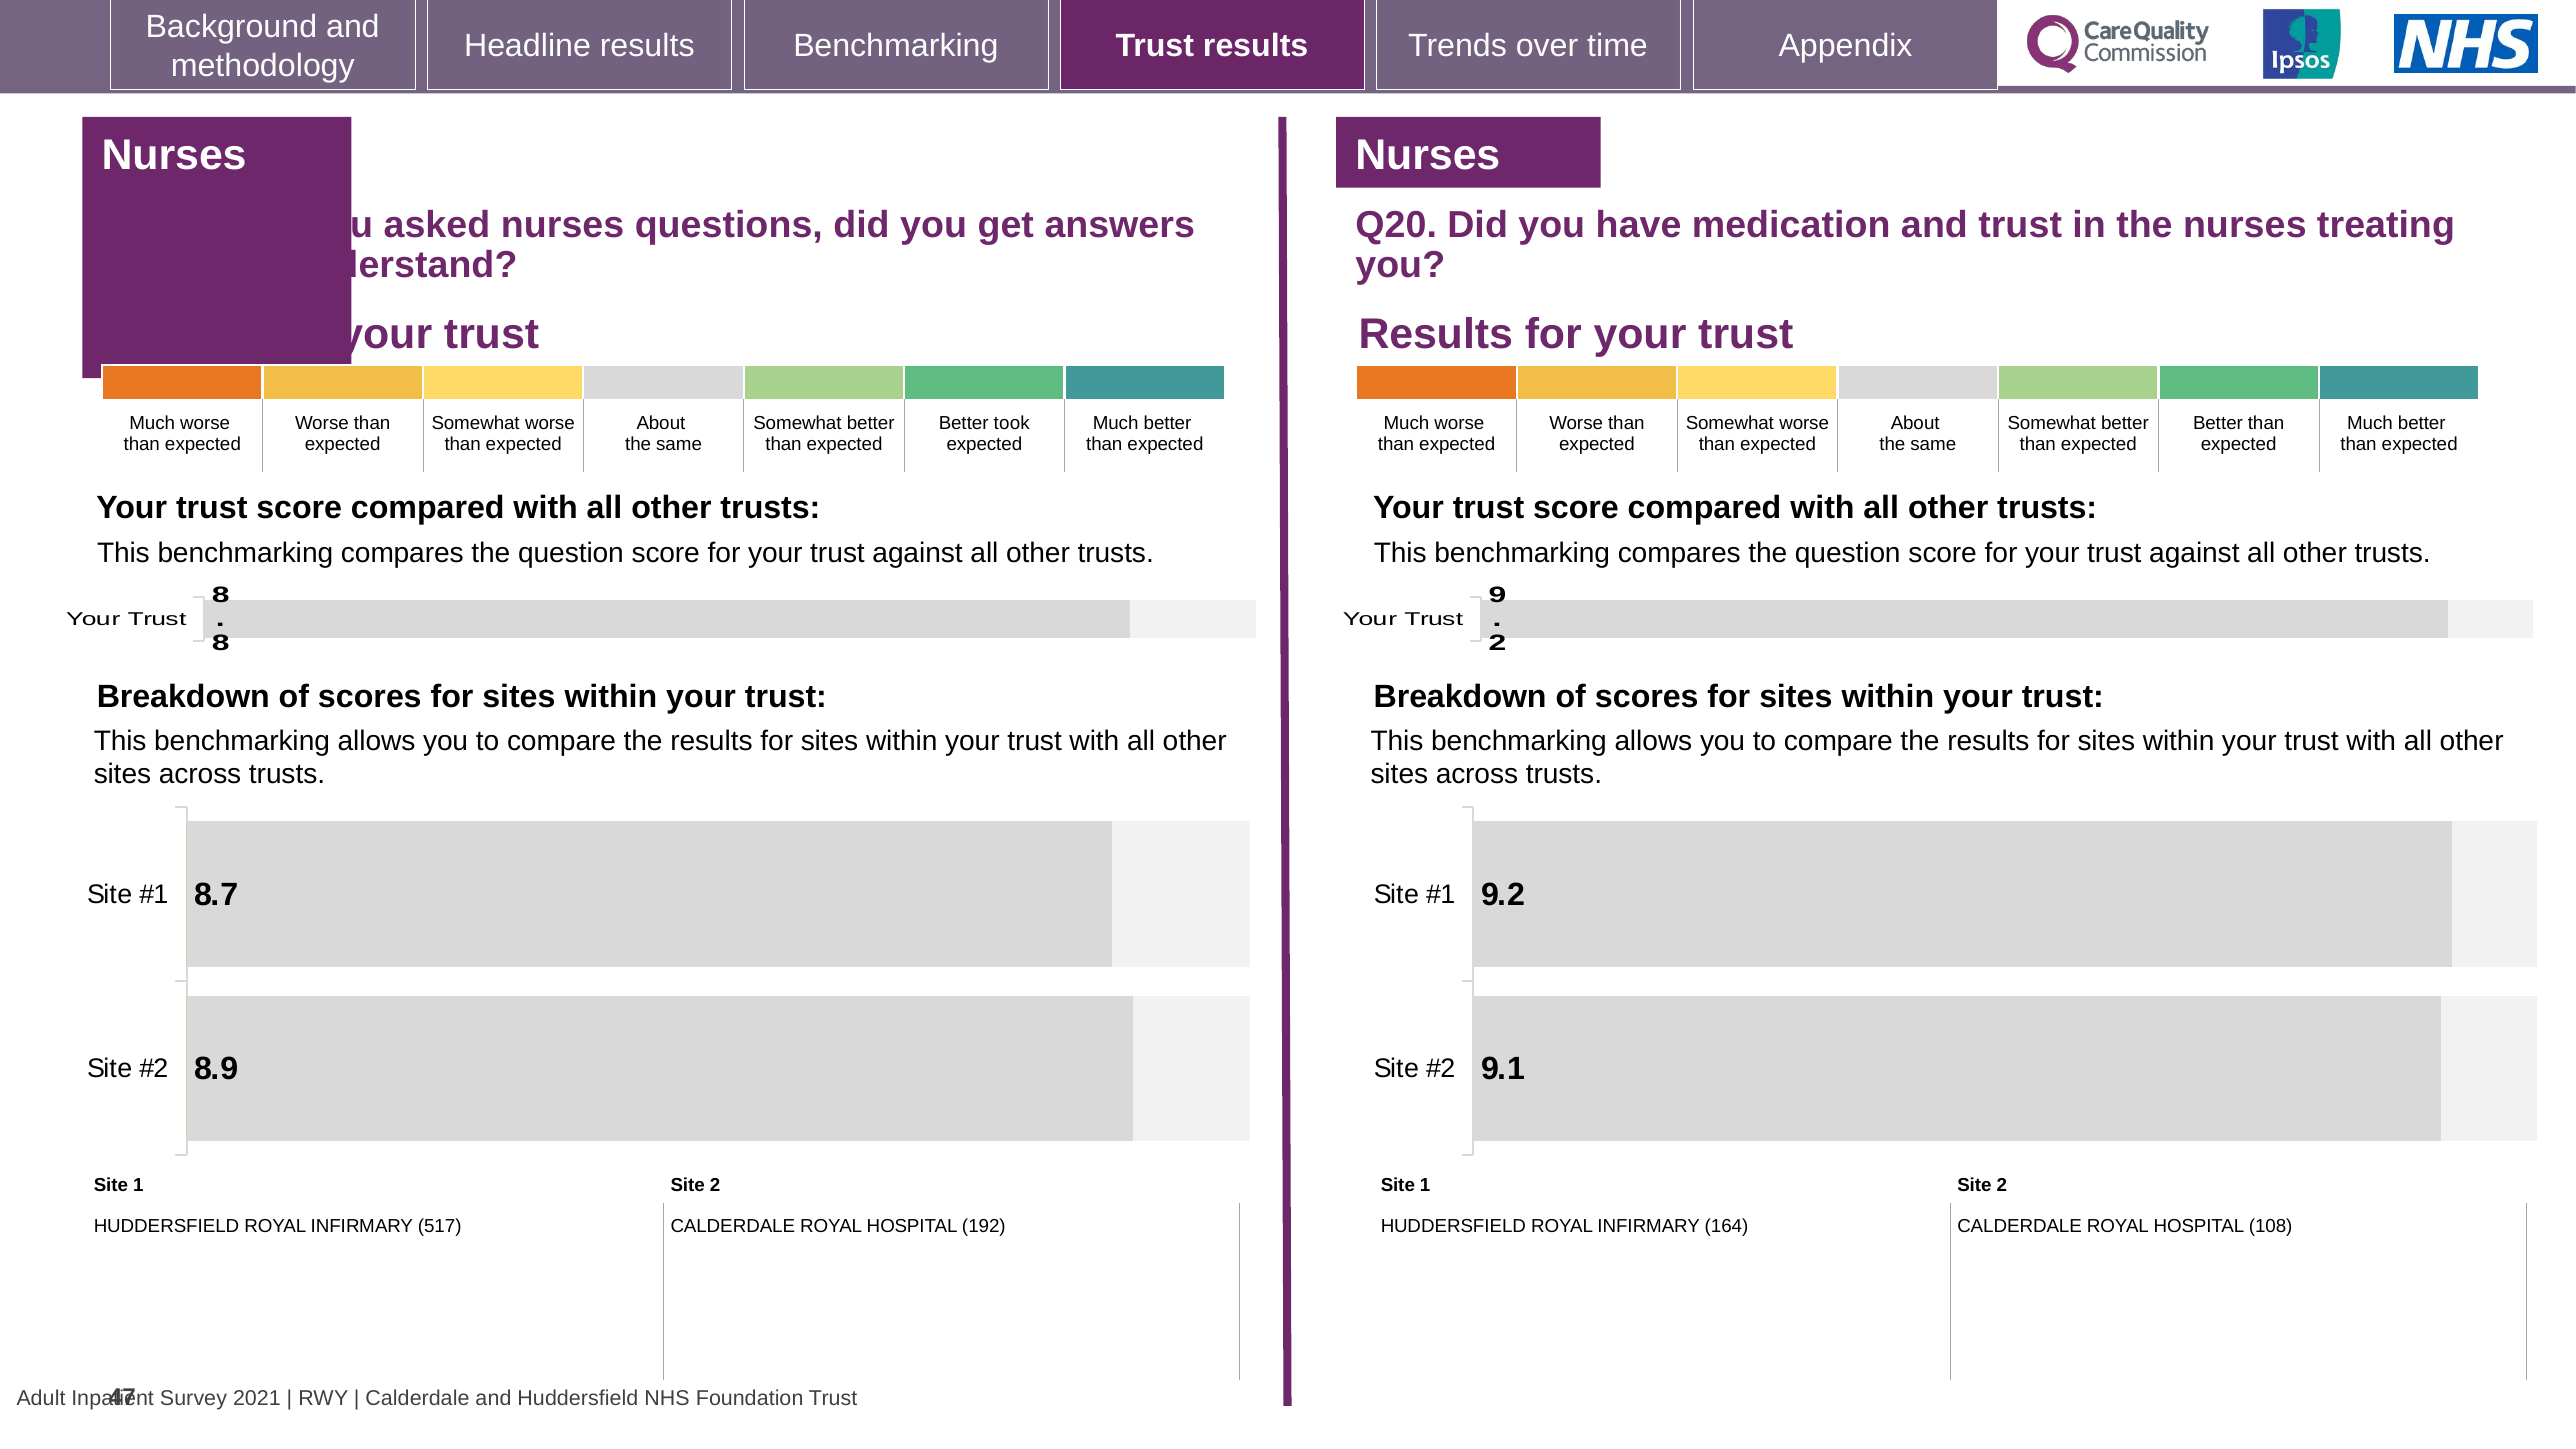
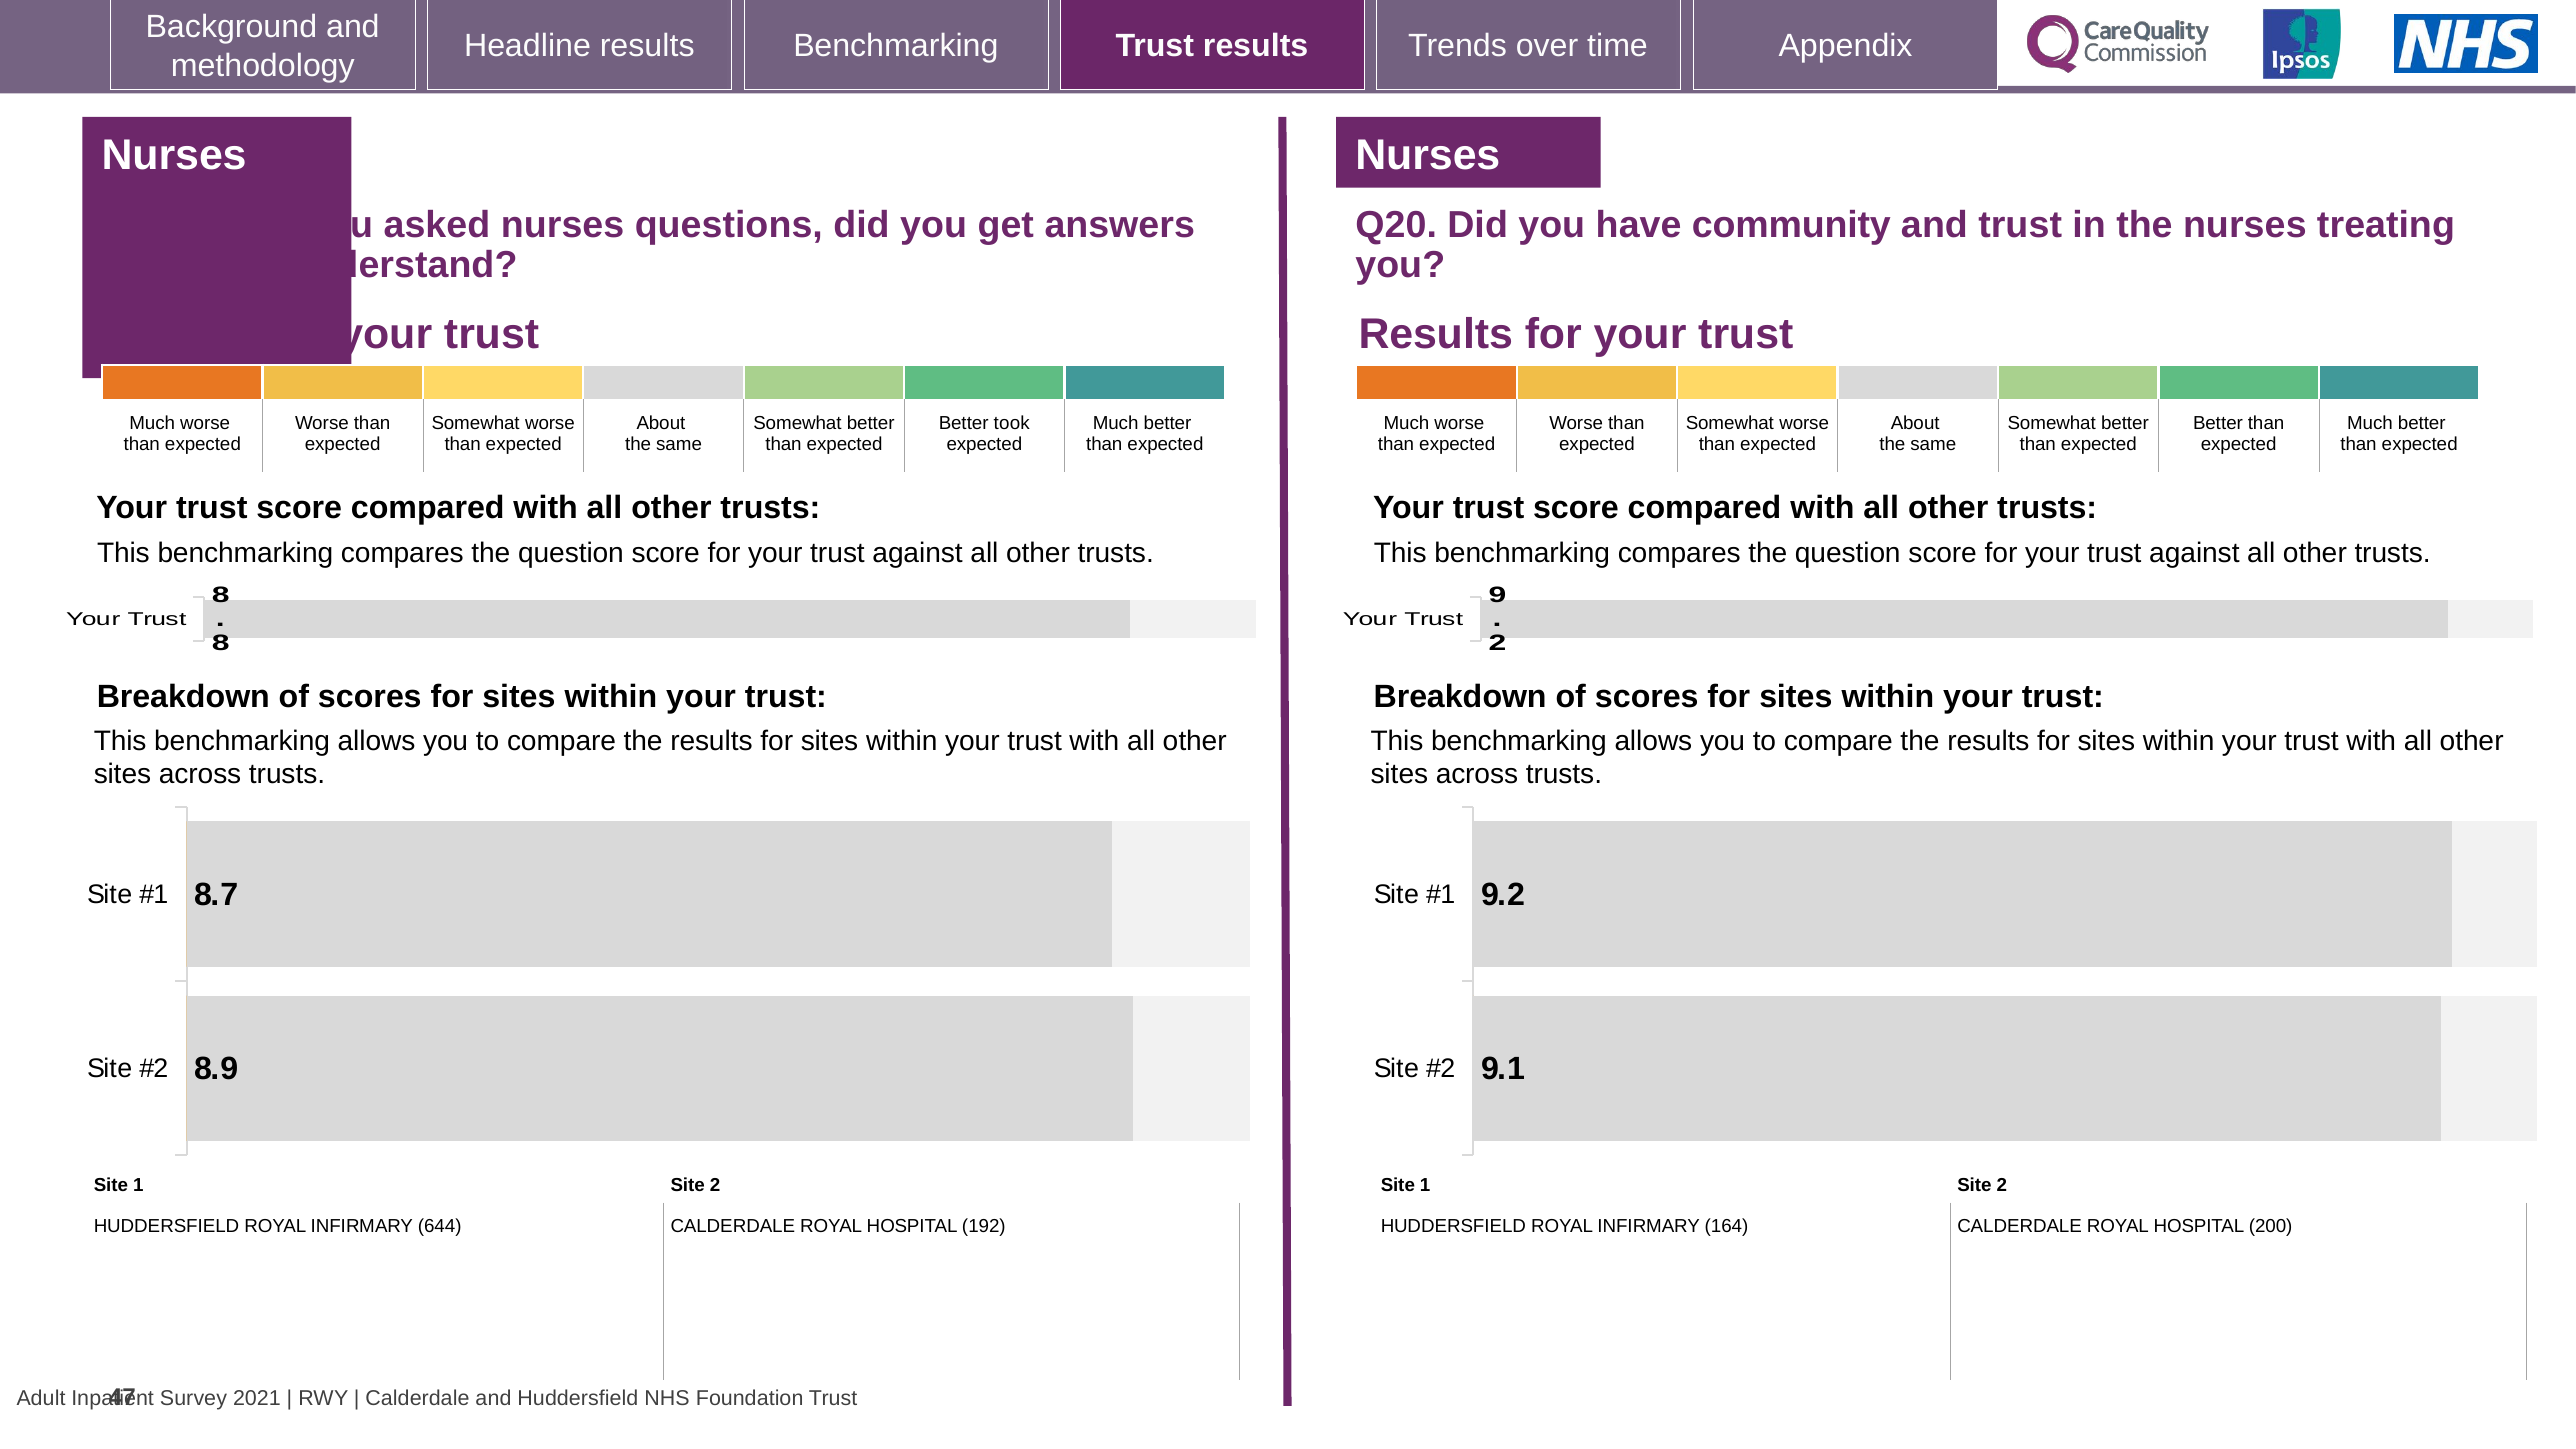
medication: medication -> community (1791, 225)
517: 517 -> 644 (440, 1227)
108: 108 -> 200 (2271, 1227)
